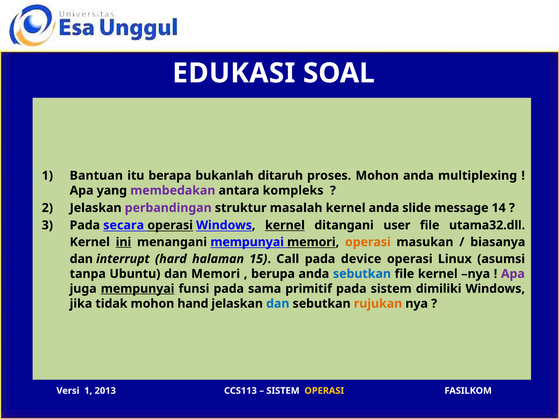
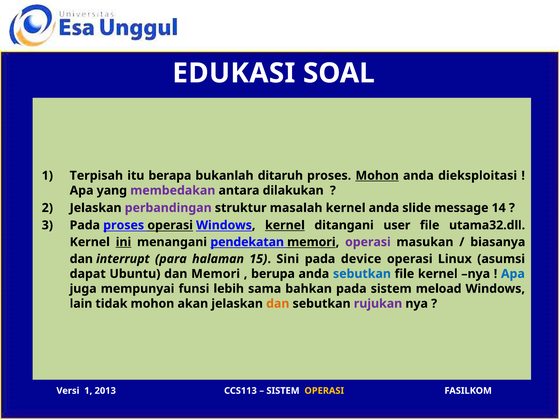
Bantuan: Bantuan -> Terpisah (96, 176)
Mohon underline: none -> present (377, 176)
multiplexing: multiplexing -> dieksploitasi (478, 176)
kompleks: kompleks -> dilakukan (293, 191)
Pada secara: secara -> proses (124, 225)
menangani mempunyai: mempunyai -> pendekatan (247, 242)
operasi colour: orange -> purple (368, 242)
hard: hard -> para (171, 259)
Call: Call -> Sini (288, 259)
tanpa: tanpa -> dapat (88, 274)
Apa colour: purple -> blue (513, 274)
mempunyai underline: present -> none (138, 289)
funsi pada: pada -> lebih (229, 289)
primitif: primitif -> bahkan (309, 289)
dimiliki: dimiliki -> meload (439, 289)
jika: jika -> lain (81, 304)
hand: hand -> akan (193, 304)
dan colour: blue -> orange (278, 304)
rujukan colour: orange -> purple (378, 304)
